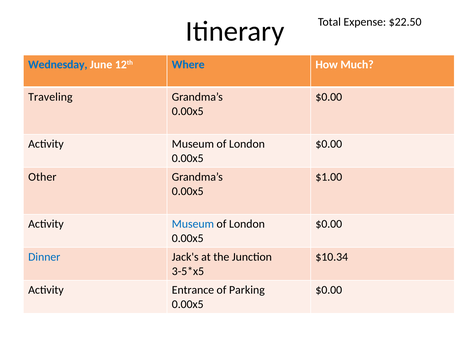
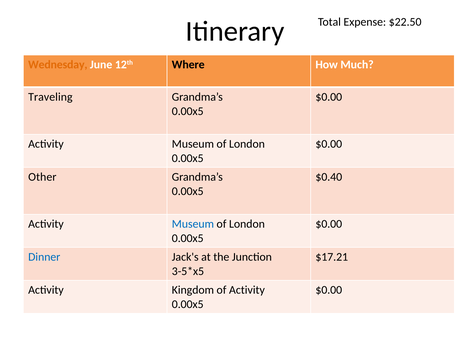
Wednesday colour: blue -> orange (58, 64)
Where colour: blue -> black (188, 64)
$1.00: $1.00 -> $0.40 (329, 177)
$10.34: $10.34 -> $17.21 (332, 257)
Entrance: Entrance -> Kingdom (193, 290)
of Parking: Parking -> Activity (247, 290)
